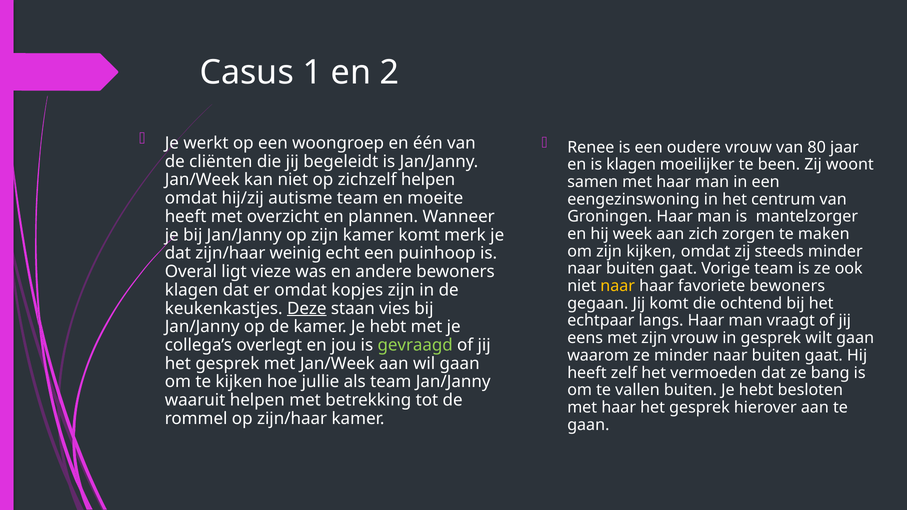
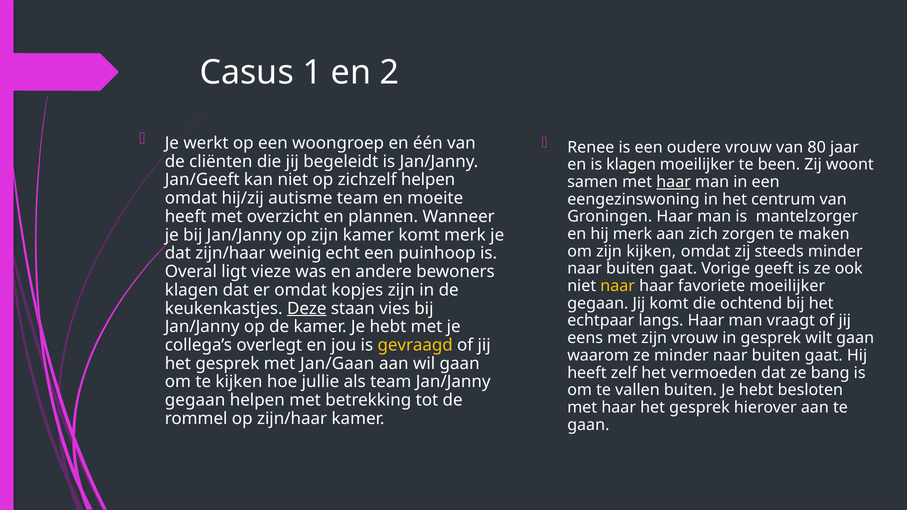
Jan/Week: Jan/Week -> Jan/Geeft (202, 180)
haar underline: none -> present (674, 182)
hij week: week -> merk (632, 234)
Vorige team: team -> geeft (774, 269)
favoriete bewoners: bewoners -> moeilijker (787, 286)
gevraagd colour: light green -> yellow (415, 345)
met Jan/Week: Jan/Week -> Jan/Gaan (337, 364)
waaruit: waaruit -> gegaan (195, 400)
